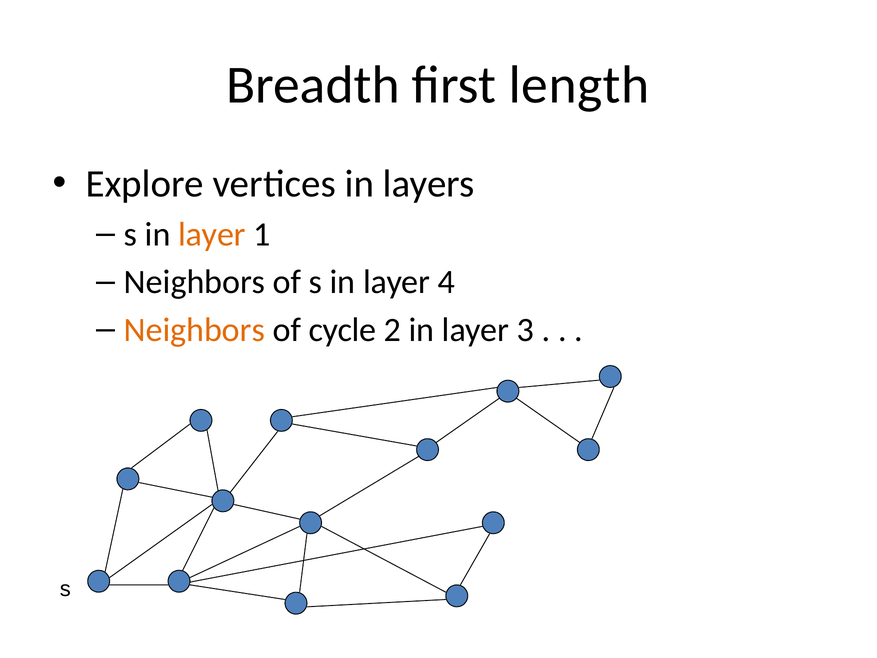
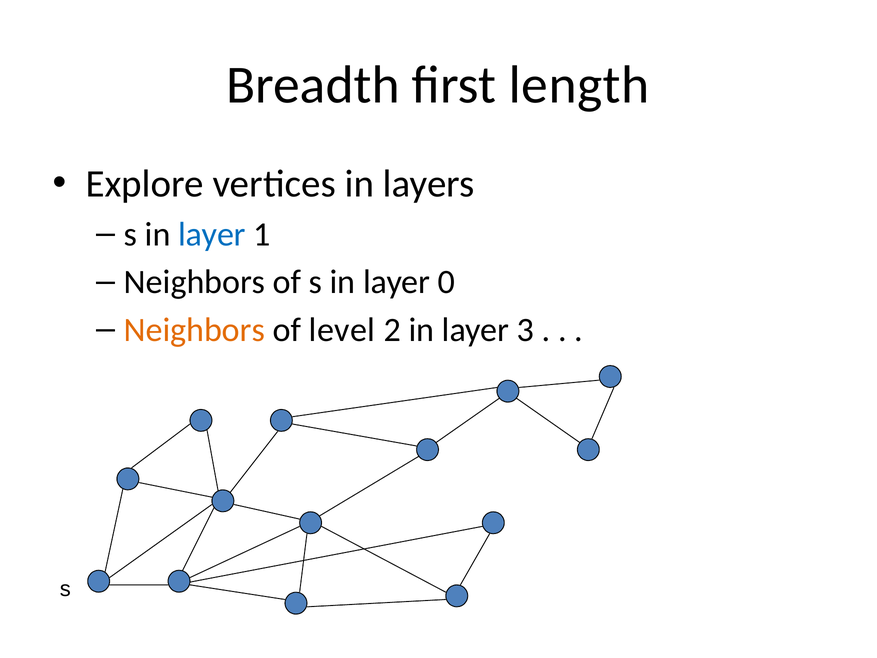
layer colour: orange -> blue (212, 234)
4: 4 -> 0 (447, 282)
cycle: cycle -> level (342, 330)
